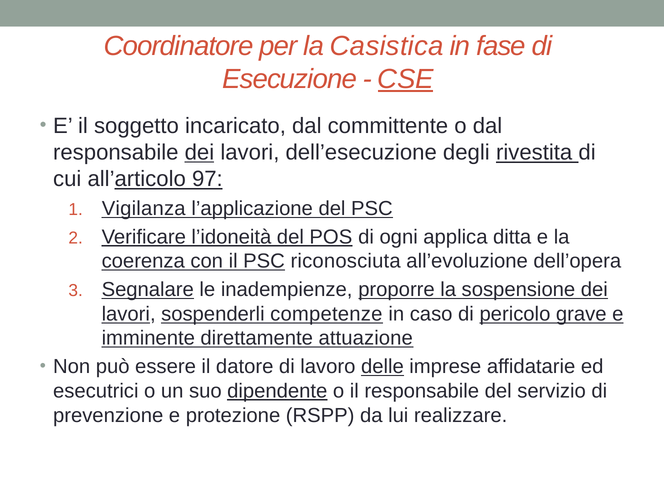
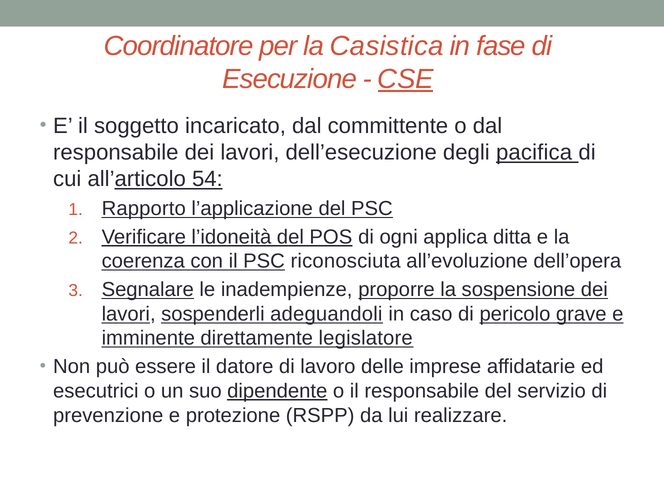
dei underline: present -> none (199, 153)
rivestita: rivestita -> pacifica (534, 153)
97: 97 -> 54 (207, 179)
Vigilanza: Vigilanza -> Rapporto (144, 208)
competenze: competenze -> adeguandoli (326, 314)
attuazione: attuazione -> legislatore (366, 338)
delle underline: present -> none (382, 367)
